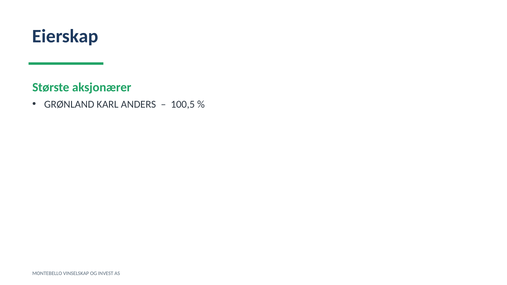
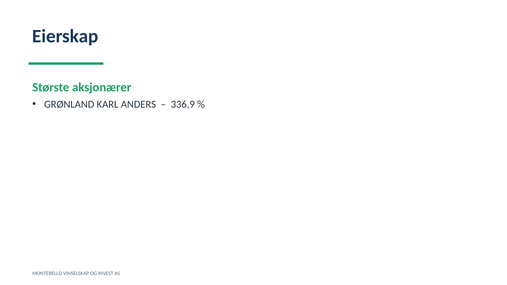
100,5: 100,5 -> 336,9 (183, 104)
